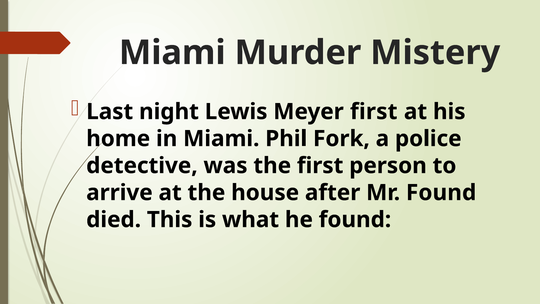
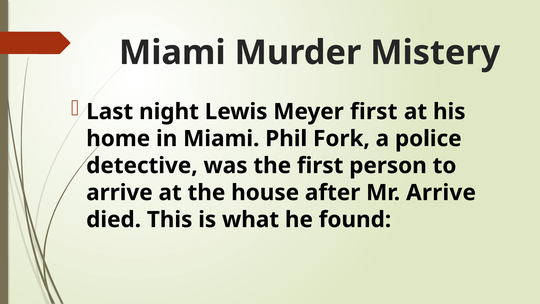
Mr Found: Found -> Arrive (441, 193)
